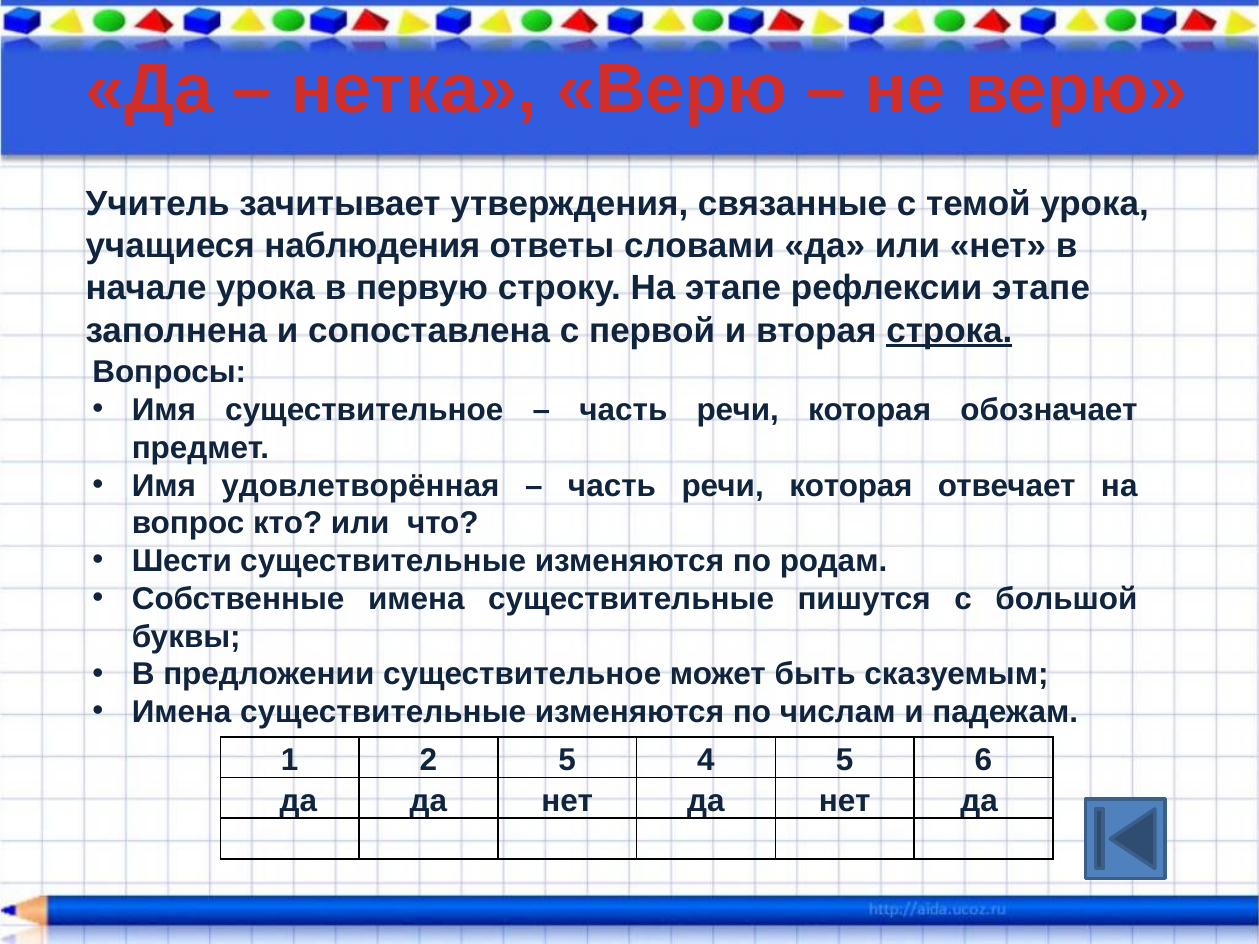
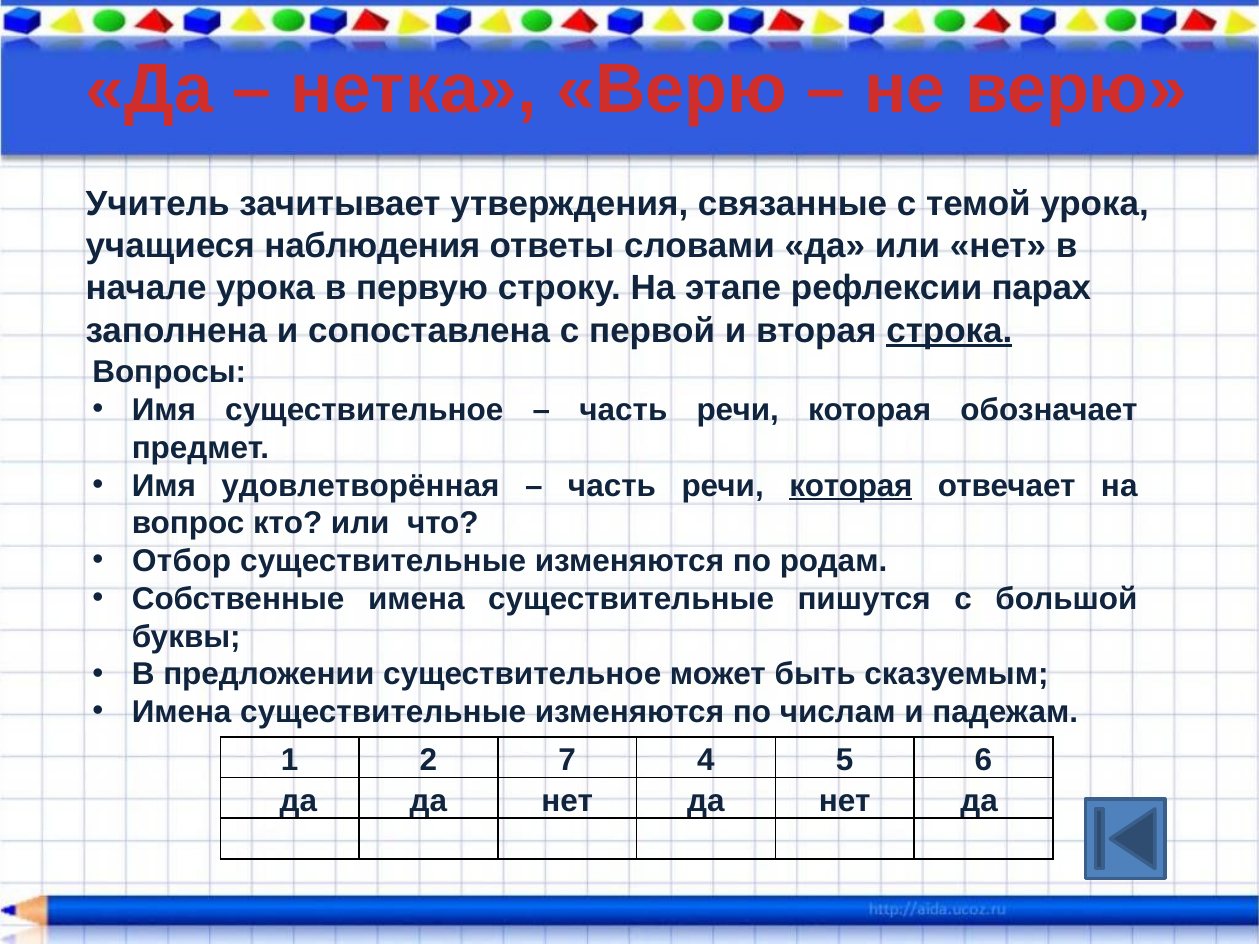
рефлексии этапе: этапе -> парах (1041, 289)
которая underline: none -> present (851, 486)
Шести: Шести -> Отбор (182, 561)
2 5: 5 -> 7 (567, 761)
